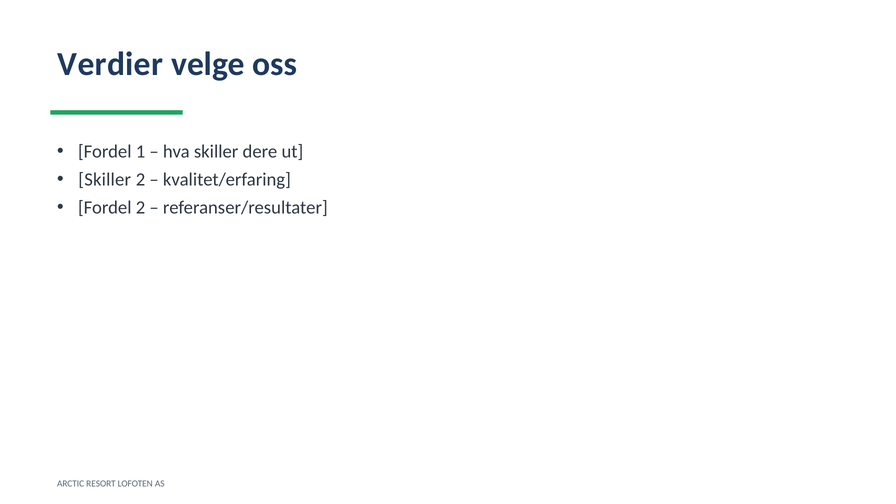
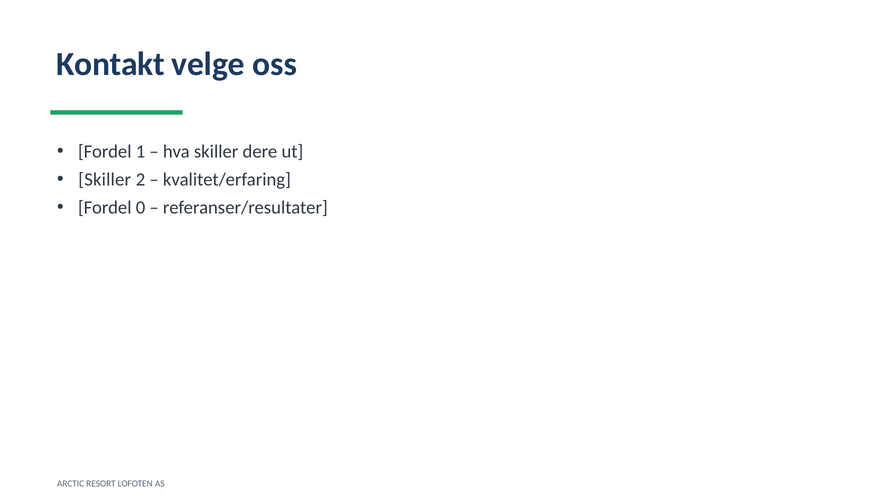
Verdier: Verdier -> Kontakt (111, 64)
Fordel 2: 2 -> 0 (141, 208)
